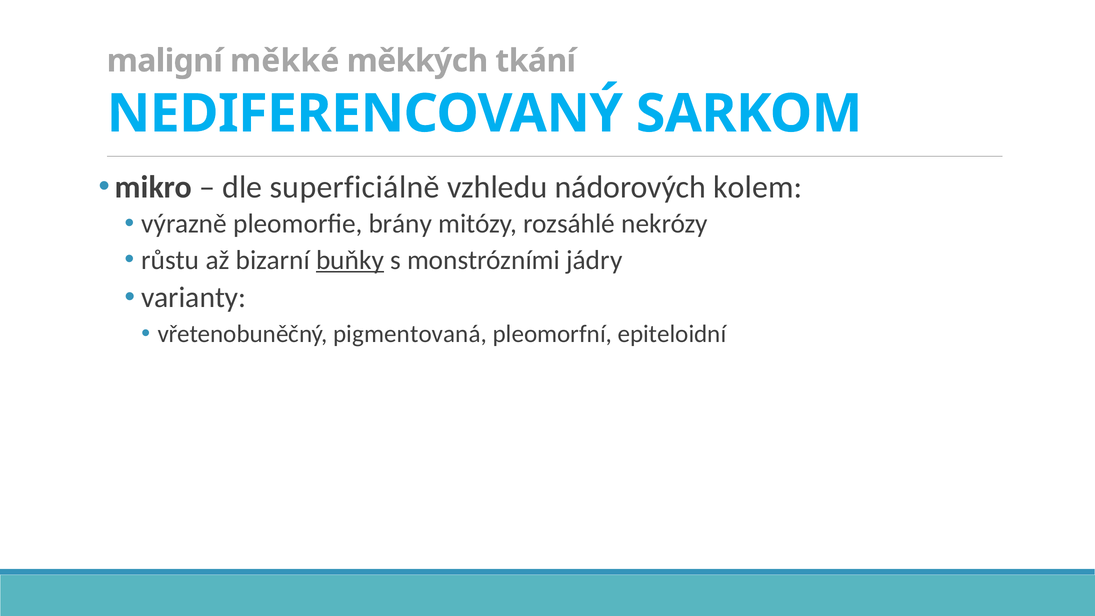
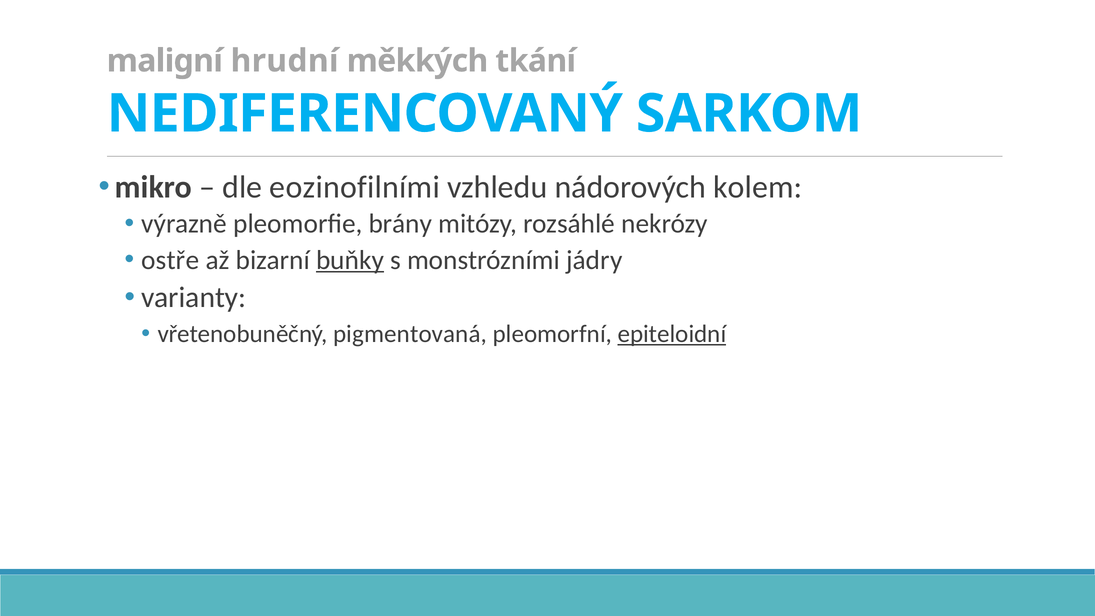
měkké: měkké -> hrudní (285, 61)
superficiálně: superficiálně -> eozinofilními (355, 187)
růstu: růstu -> ostře (170, 260)
epiteloidní underline: none -> present (672, 334)
